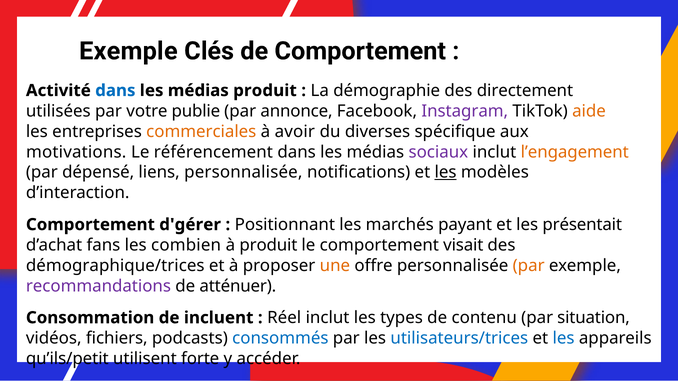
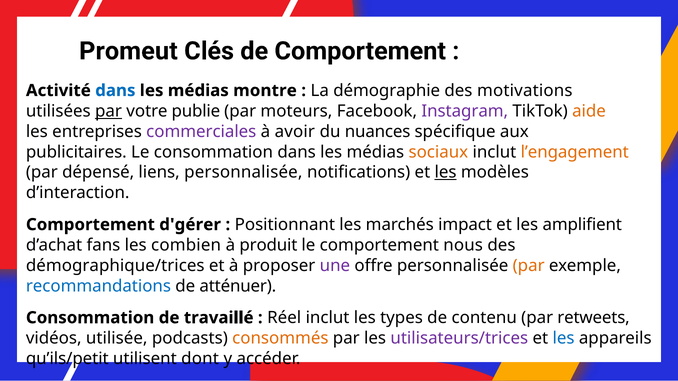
Exemple: Exemple -> Promeut (128, 51)
médias produit: produit -> montre (265, 91)
directement: directement -> motivations (525, 91)
par underline: none -> present (108, 111)
annonce: annonce -> moteurs (296, 111)
commerciales colour: orange -> purple (201, 132)
diverses: diverses -> nuances (378, 132)
motivations: motivations -> publicitaires (76, 152)
Le référencement: référencement -> consommation (213, 152)
sociaux colour: purple -> orange (438, 152)
payant: payant -> impact (465, 225)
présentait: présentait -> amplifient (582, 225)
visait: visait -> nous (463, 245)
une colour: orange -> purple (335, 266)
recommandations colour: purple -> blue (98, 286)
incluent: incluent -> travaillé (219, 318)
situation: situation -> retweets (594, 318)
fichiers: fichiers -> utilisée (117, 339)
consommés colour: blue -> orange (280, 339)
utilisateurs/trices colour: blue -> purple (459, 339)
forte: forte -> dont (200, 359)
